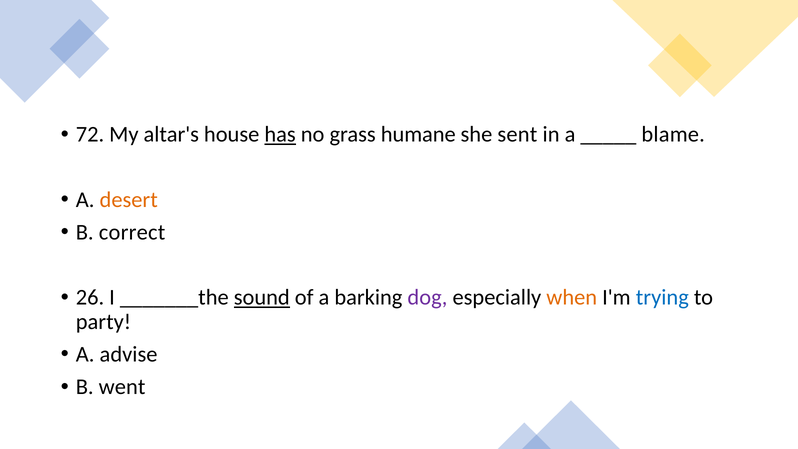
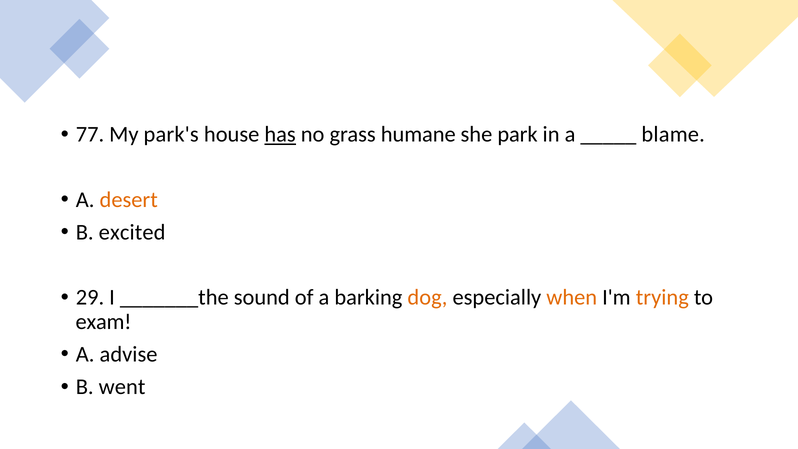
72: 72 -> 77 (90, 134)
altar's: altar's -> park's (171, 134)
sent: sent -> park (518, 134)
correct: correct -> excited (132, 232)
26: 26 -> 29 (90, 297)
sound underline: present -> none (262, 297)
dog colour: purple -> orange (427, 297)
trying colour: blue -> orange (662, 297)
party: party -> exam (104, 322)
